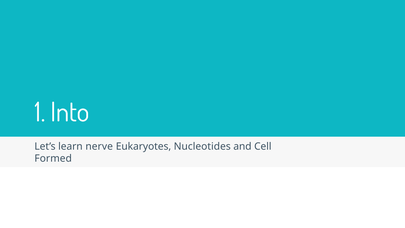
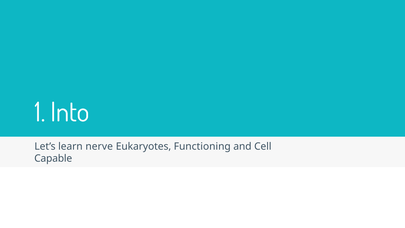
Nucleotides: Nucleotides -> Functioning (202, 146)
Formed: Formed -> Capable (53, 159)
